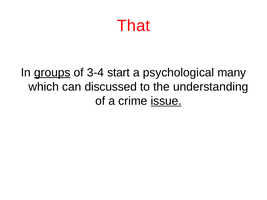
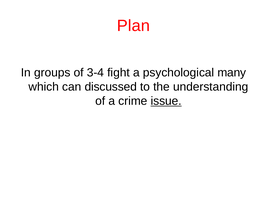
That: That -> Plan (133, 26)
groups underline: present -> none (52, 73)
start: start -> fight (119, 73)
